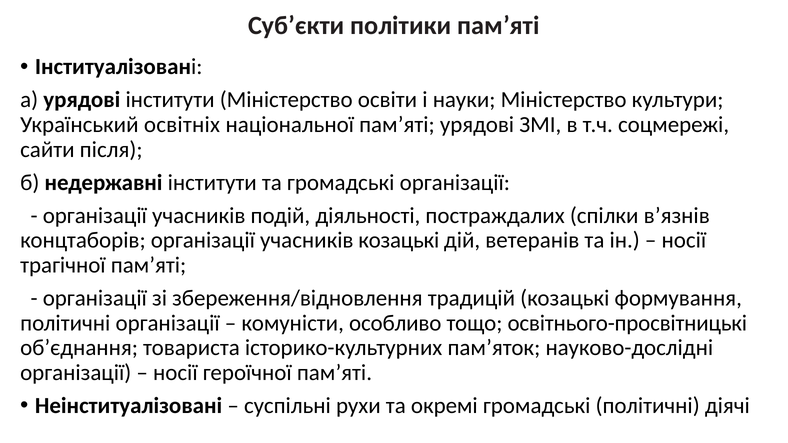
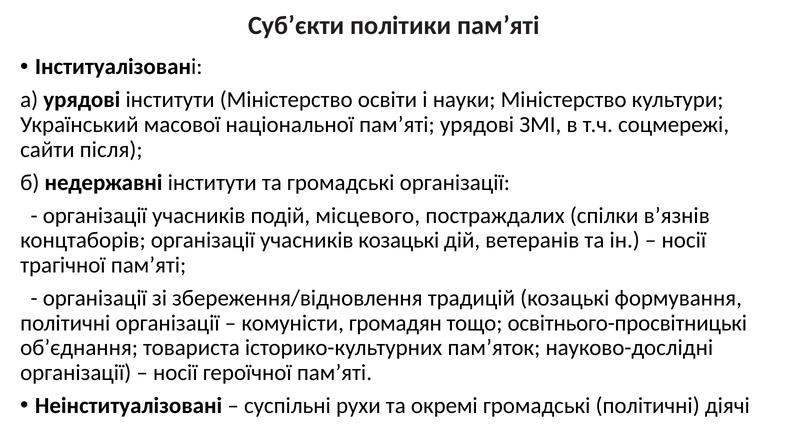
освітніх: освітніх -> масової (182, 125)
діяльності: діяльності -> місцевого (368, 216)
особливо: особливо -> громадян (395, 323)
